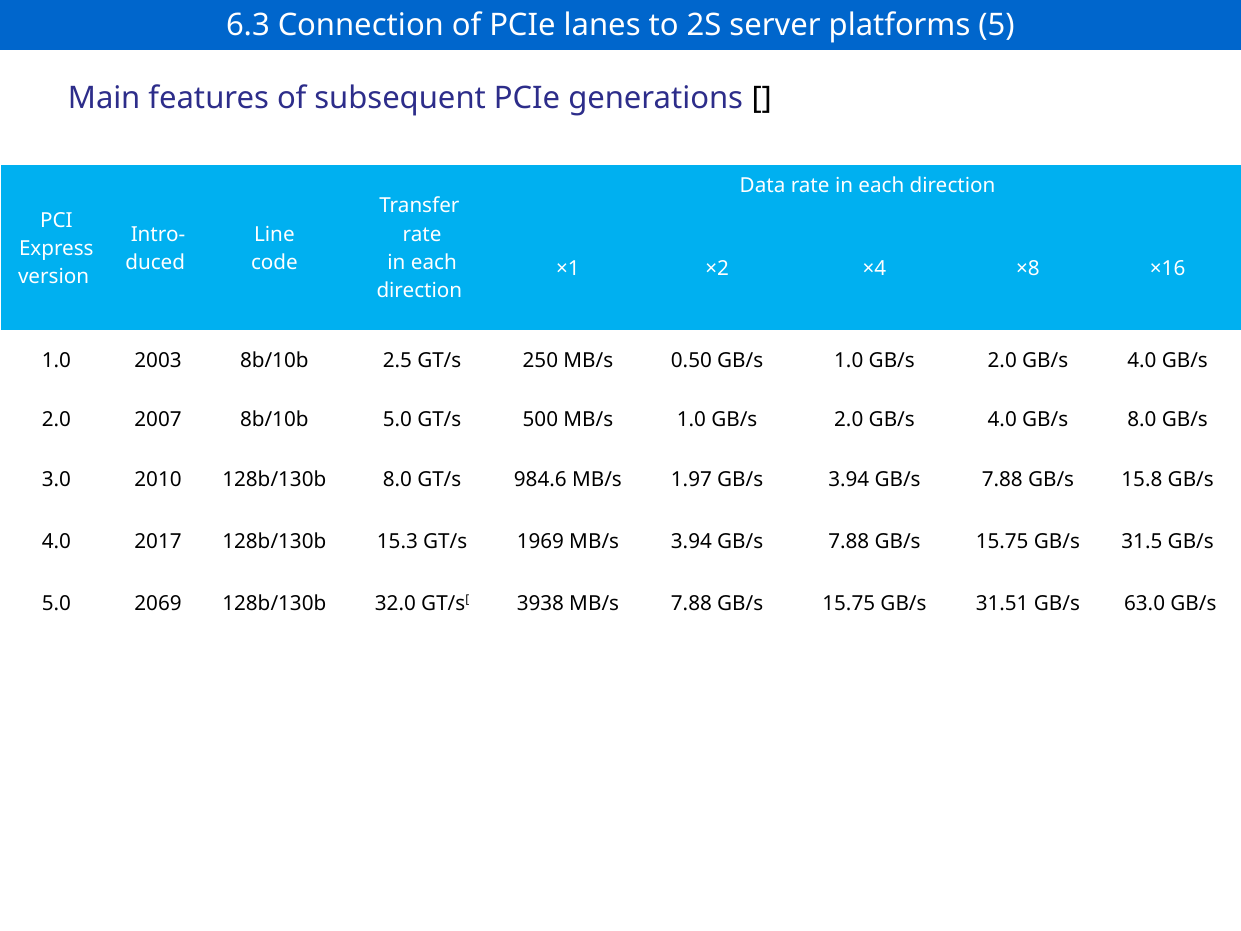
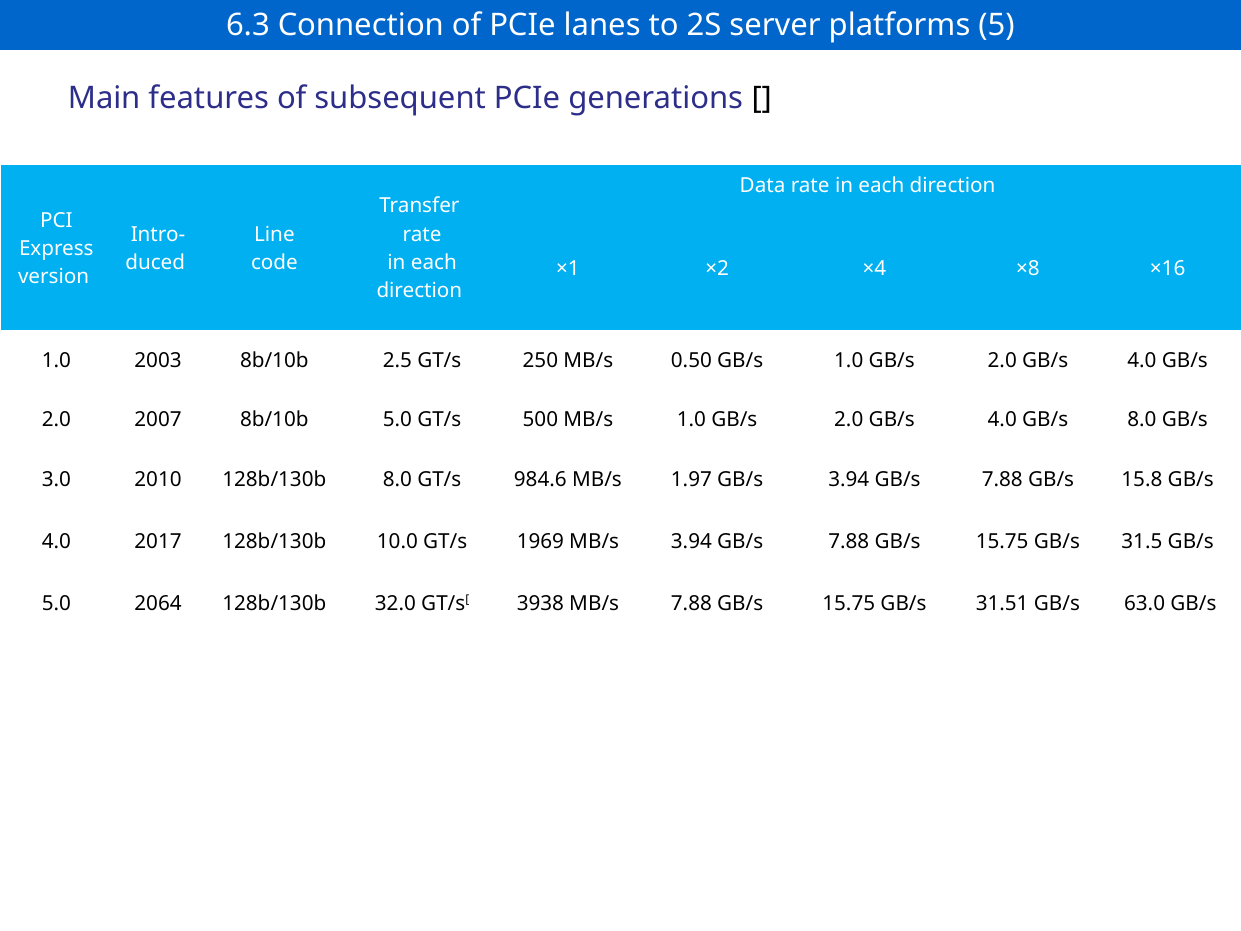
15.3: 15.3 -> 10.0 (397, 541)
2069: 2069 -> 2064 (158, 603)
